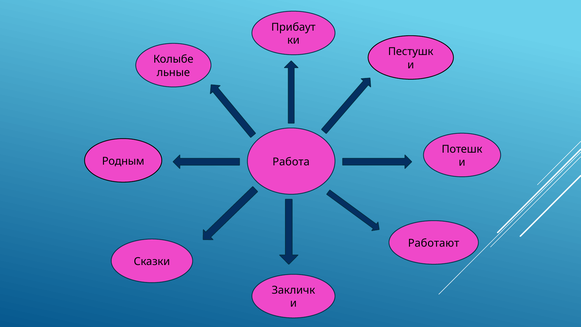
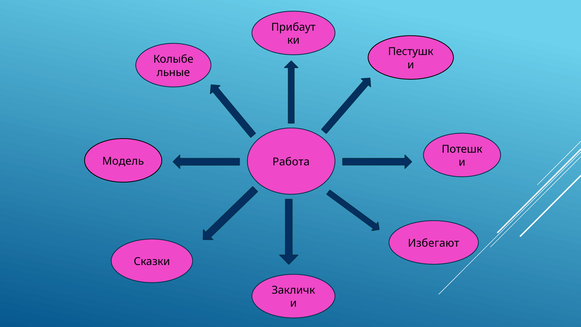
Родным: Родным -> Модель (123, 161)
Работают: Работают -> Избегают (434, 243)
